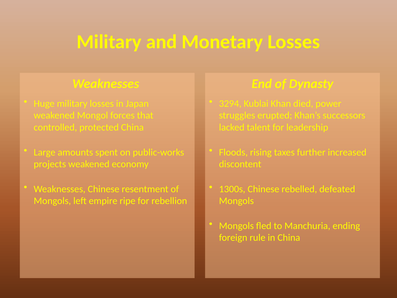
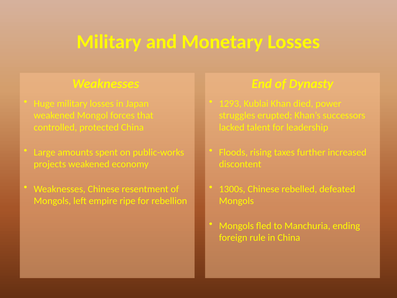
3294: 3294 -> 1293 (230, 103)
